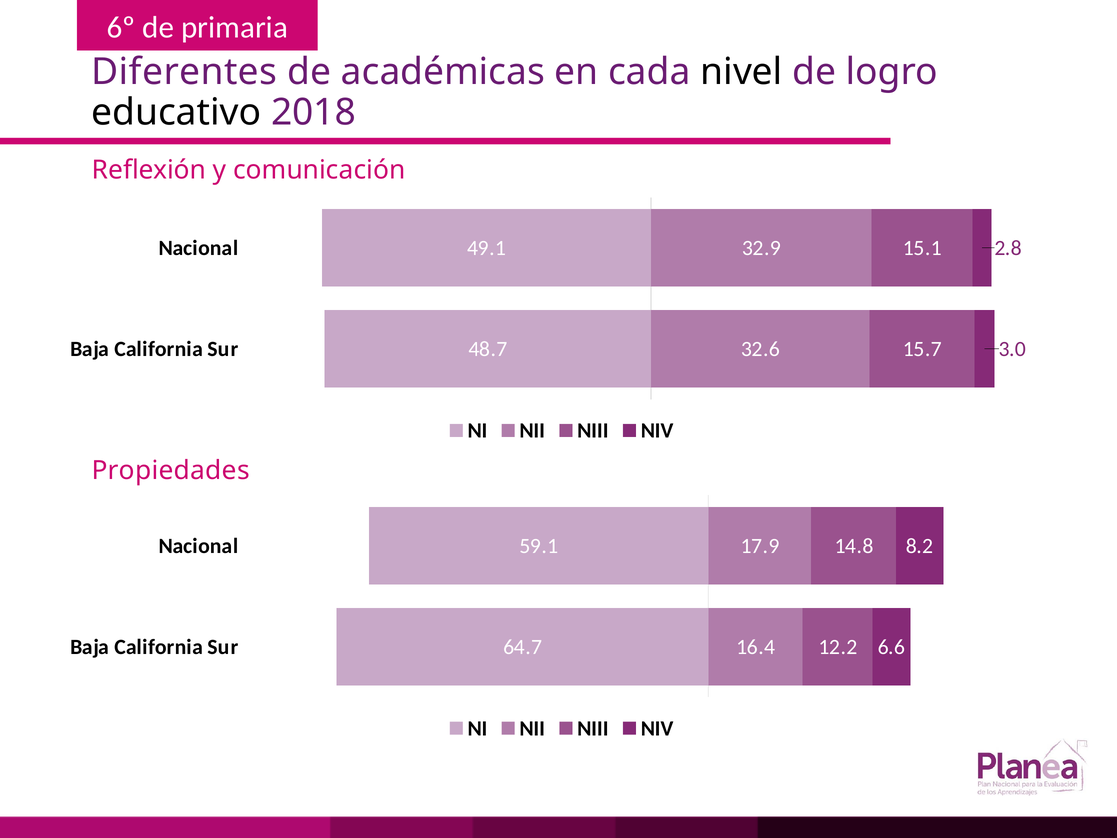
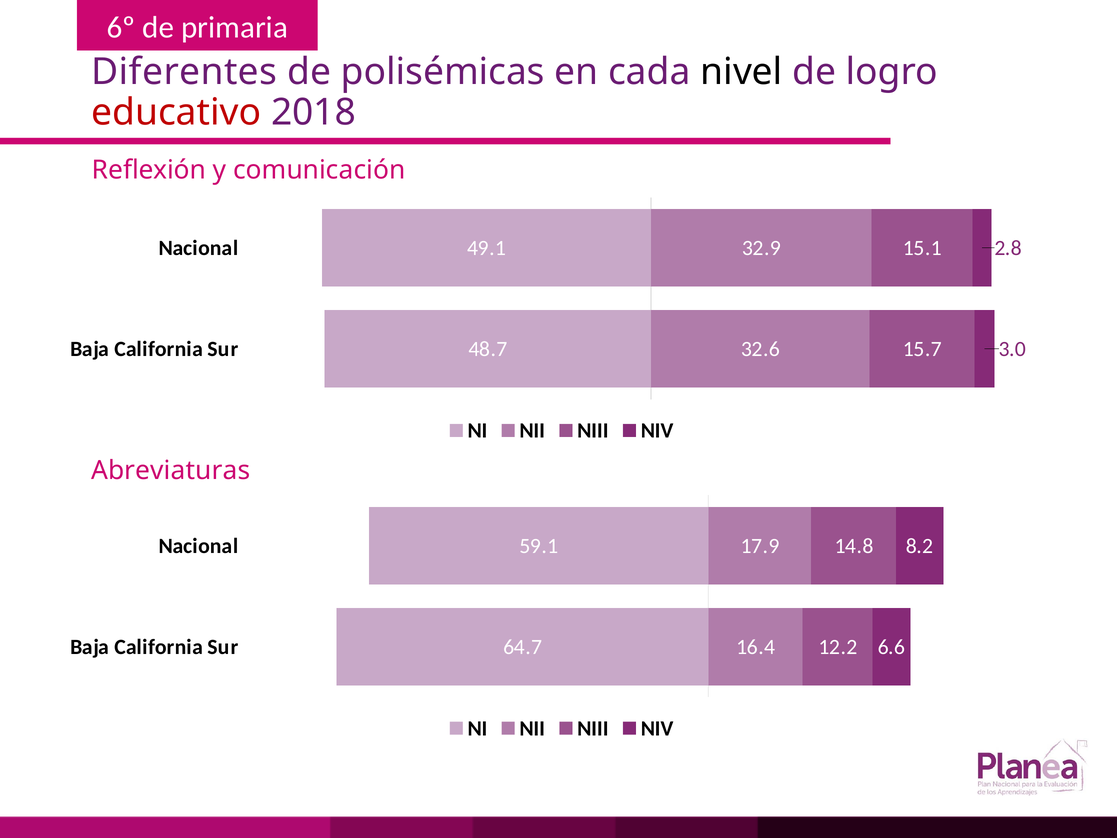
académicas: académicas -> polisémicas (443, 72)
educativo colour: black -> red (176, 112)
Propiedades: Propiedades -> Abreviaturas (171, 471)
